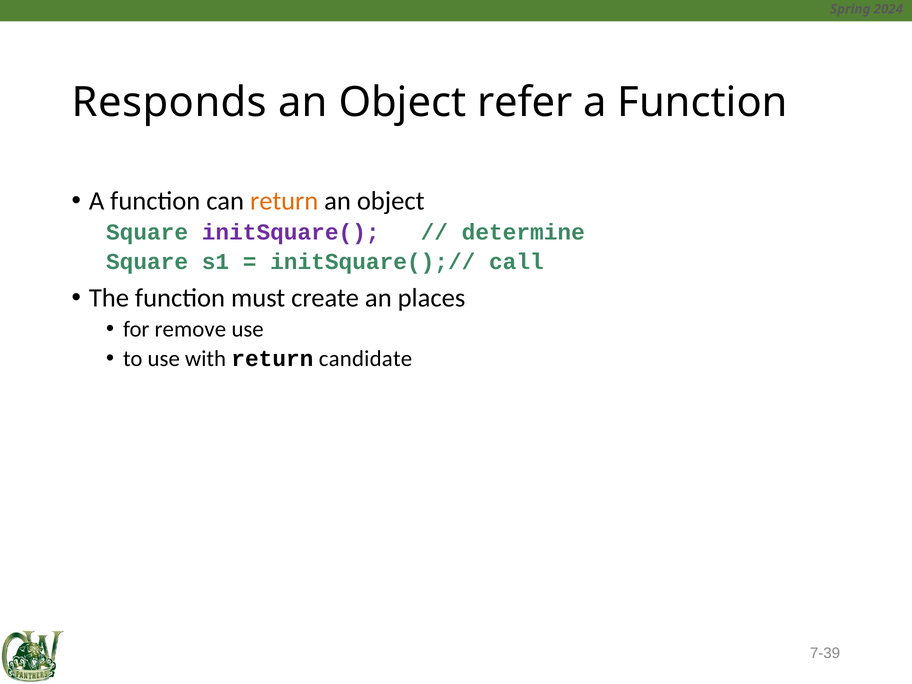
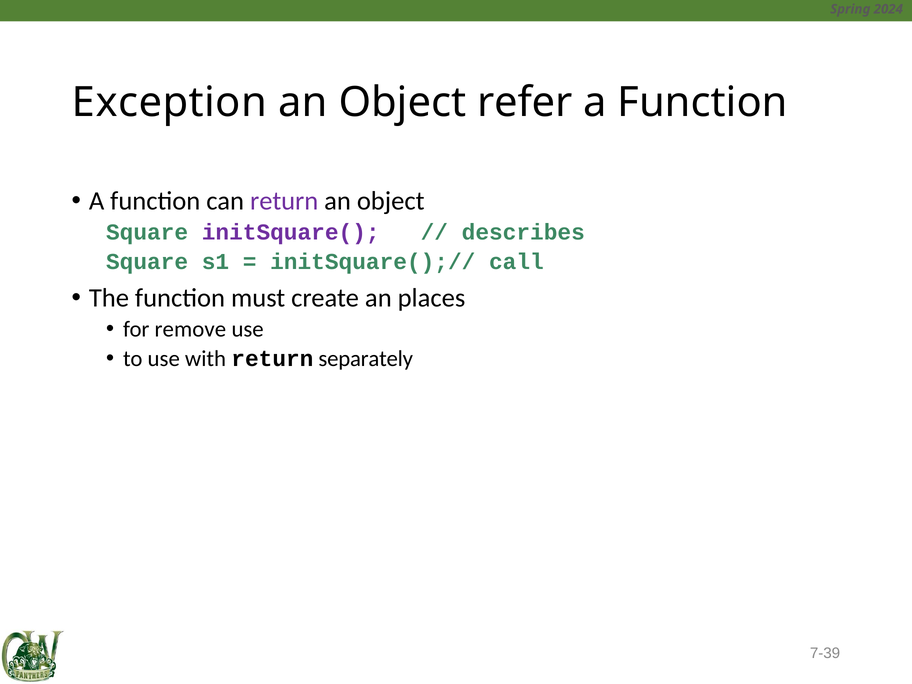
Responds: Responds -> Exception (169, 102)
return colour: orange -> purple (284, 201)
determine: determine -> describes (523, 232)
candidate: candidate -> separately (366, 359)
